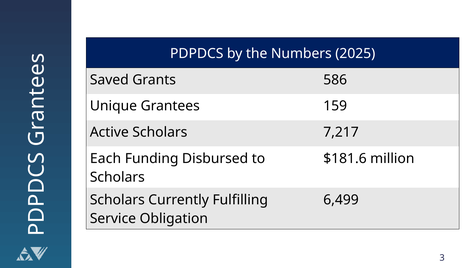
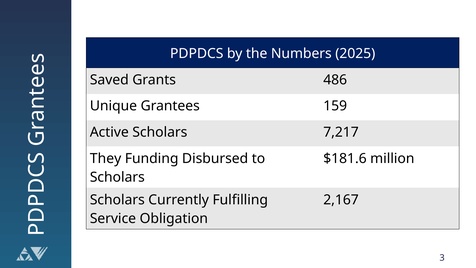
586: 586 -> 486 (335, 80)
Each: Each -> They (106, 158)
6,499: 6,499 -> 2,167 (341, 200)
